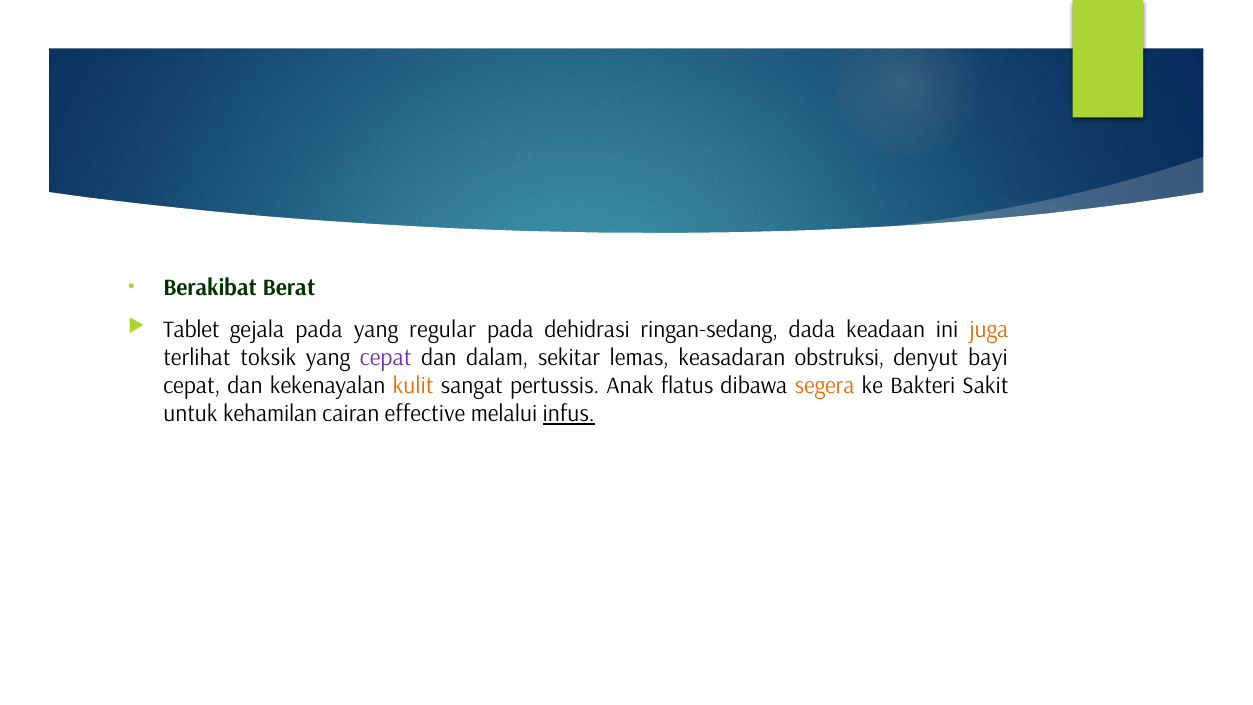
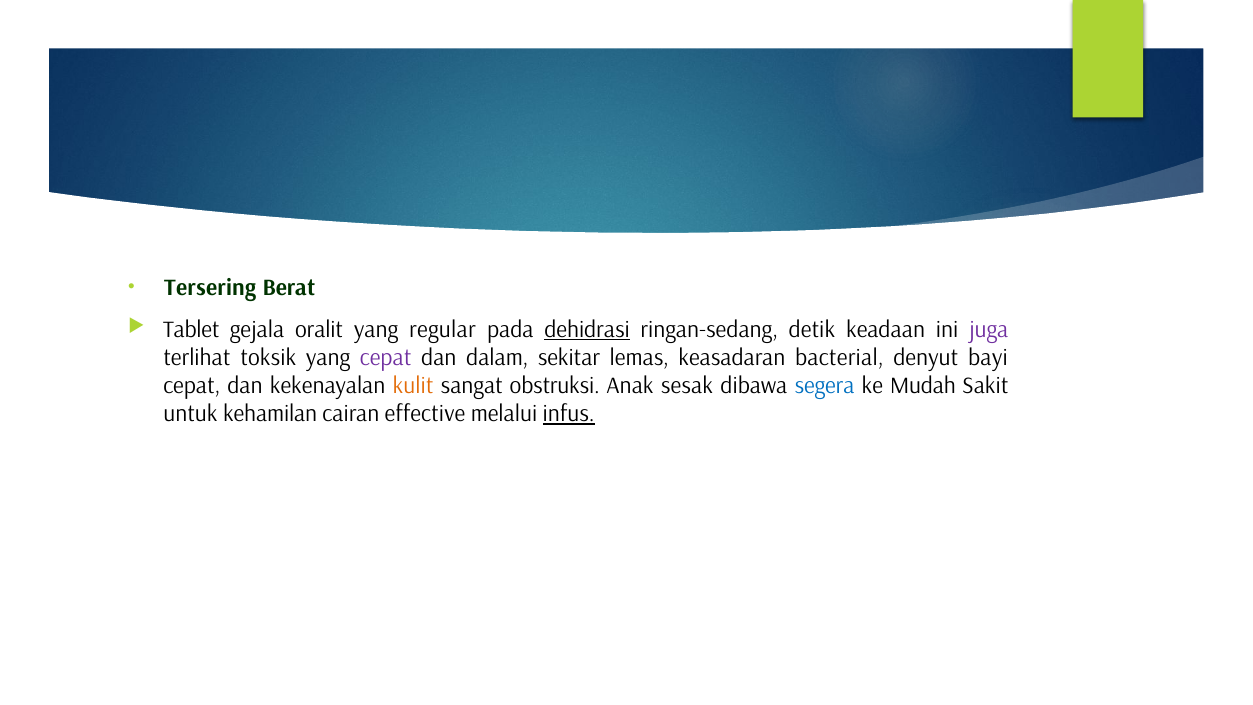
Berakibat: Berakibat -> Tersering (210, 288)
gejala pada: pada -> oralit (319, 329)
dehidrasi underline: none -> present (587, 329)
dada: dada -> detik (812, 329)
juga colour: orange -> purple (989, 329)
obstruksi: obstruksi -> bacterial (839, 357)
pertussis: pertussis -> obstruksi (555, 386)
flatus: flatus -> sesak (687, 386)
segera colour: orange -> blue (825, 386)
Bakteri: Bakteri -> Mudah (923, 386)
